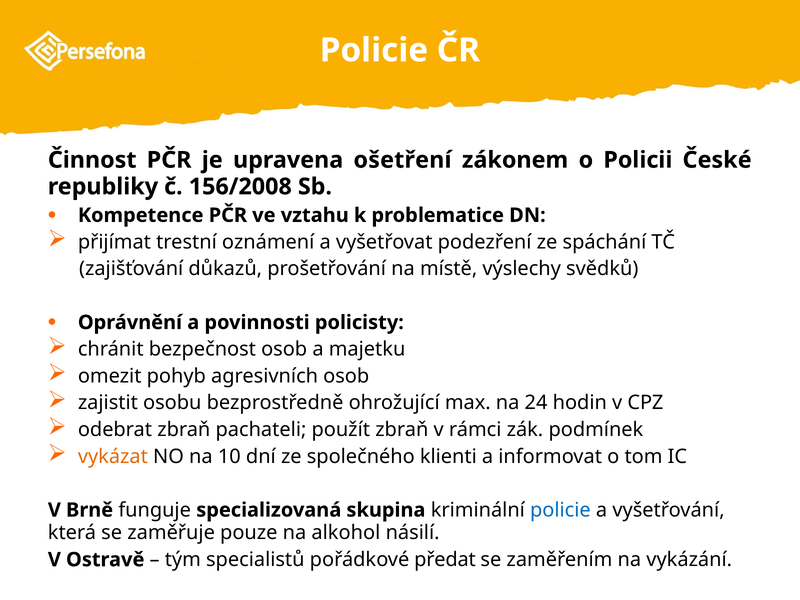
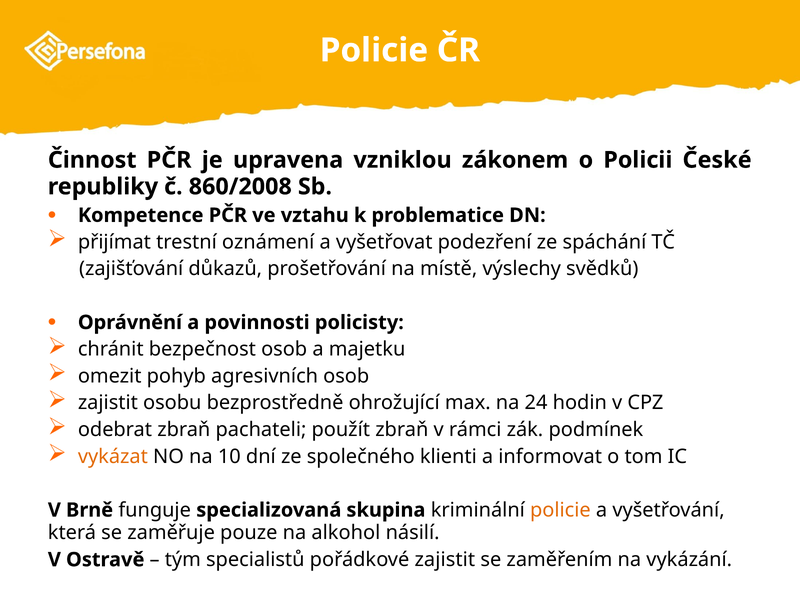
ošetření: ošetření -> vzniklou (403, 160)
156/2008: 156/2008 -> 860/2008 (240, 187)
policie colour: blue -> orange (560, 510)
pořádkové předat: předat -> zajistit (445, 560)
